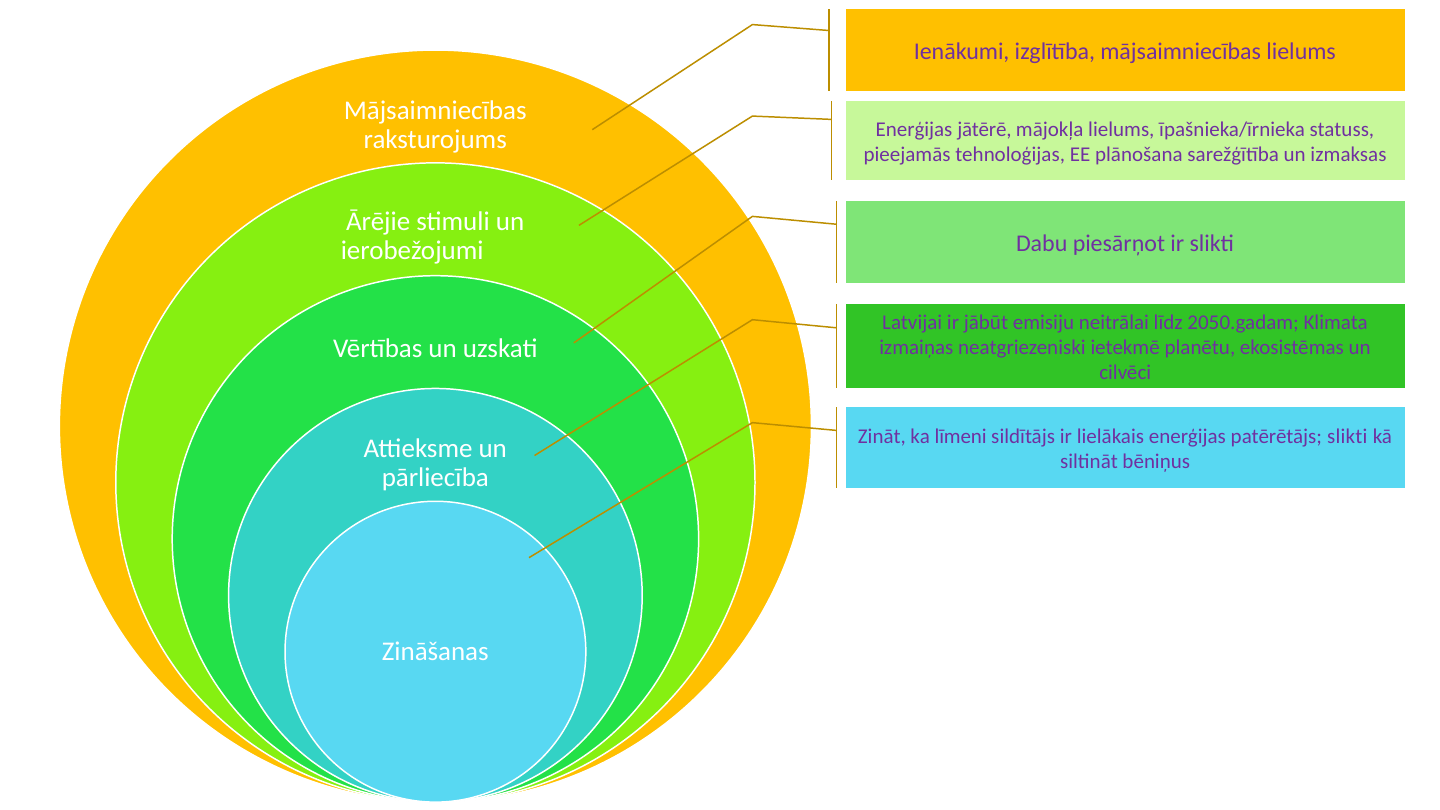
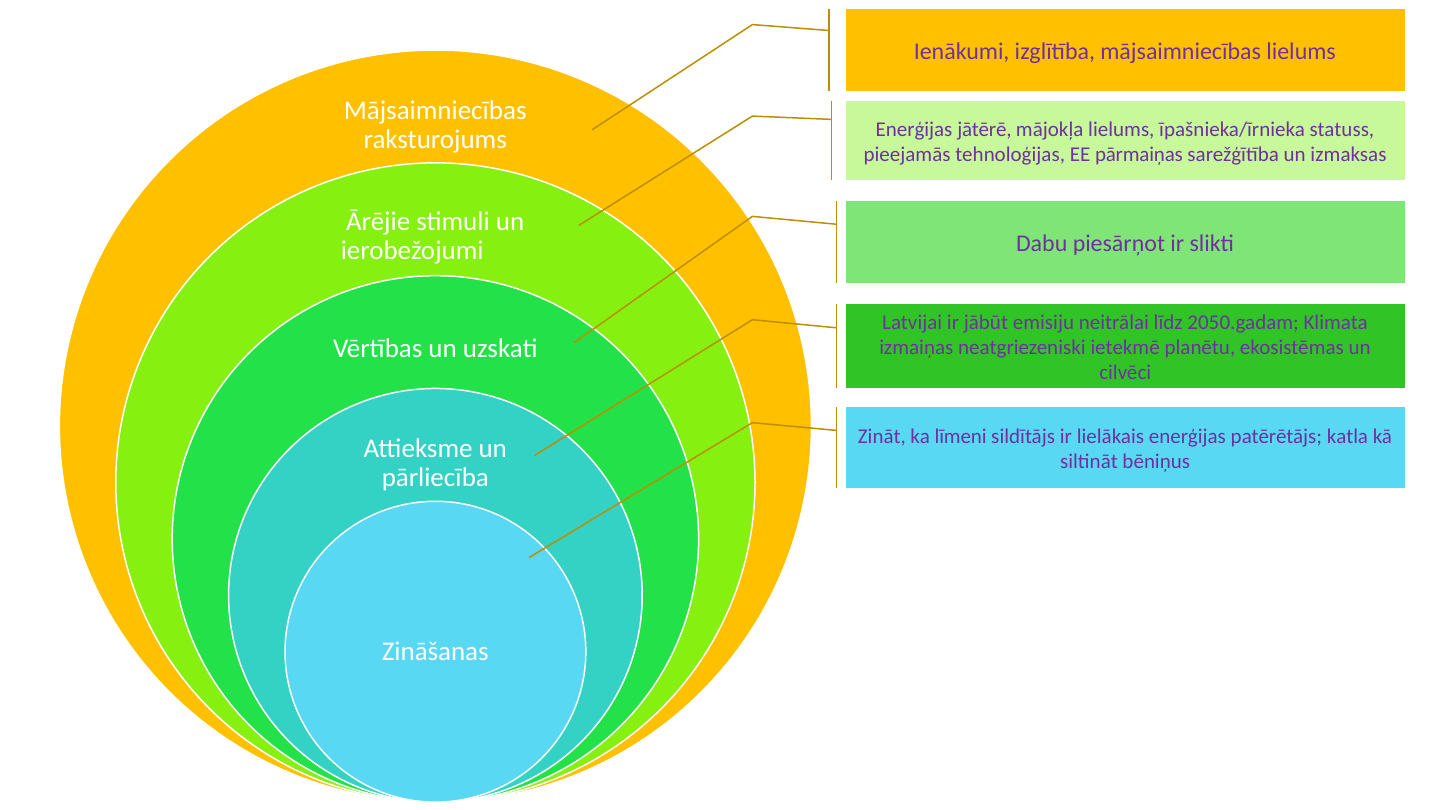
plānošana: plānošana -> pārmaiņas (1139, 155)
patērētājs slikti: slikti -> katla (1347, 437)
